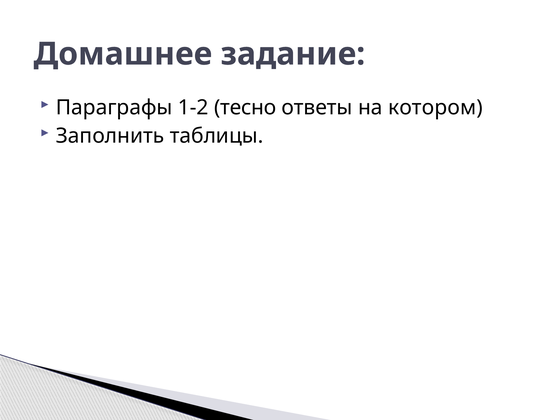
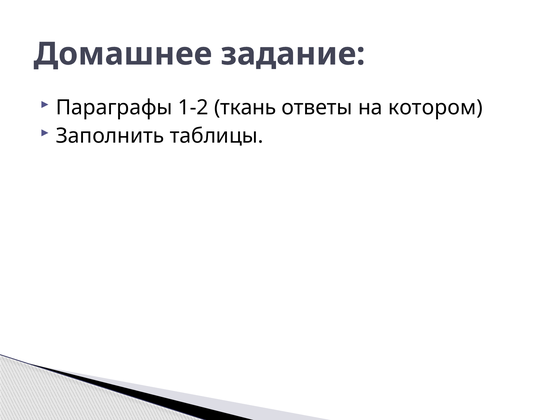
тесно: тесно -> ткань (245, 108)
